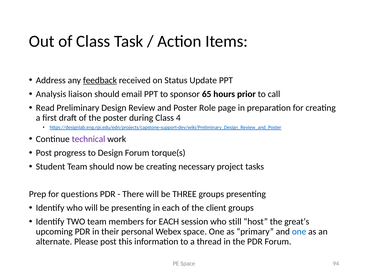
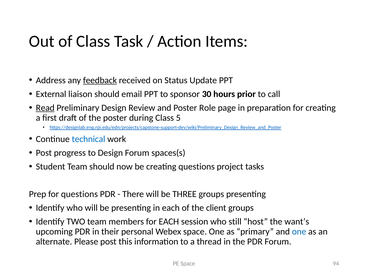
Analysis: Analysis -> External (51, 94)
65: 65 -> 30 (207, 94)
Read underline: none -> present (45, 108)
4: 4 -> 5 (178, 118)
technical colour: purple -> blue (89, 139)
torque(s: torque(s -> spaces(s (168, 153)
creating necessary: necessary -> questions (197, 167)
great’s: great’s -> want’s (297, 222)
